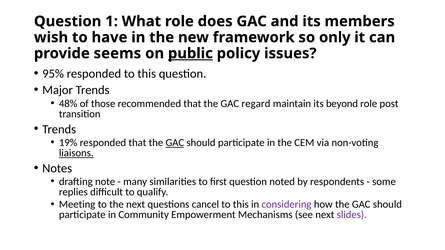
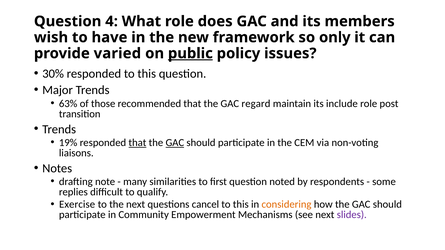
1: 1 -> 4 (112, 21)
seems: seems -> varied (117, 53)
95%: 95% -> 30% (53, 74)
48%: 48% -> 63% (68, 104)
beyond: beyond -> include (342, 104)
that underline: none -> present (137, 143)
liaisons underline: present -> none (76, 153)
Meeting: Meeting -> Exercise (77, 205)
considering colour: purple -> orange (287, 205)
